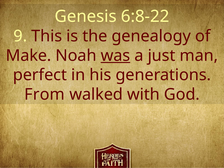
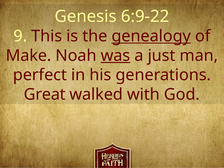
6:8-22: 6:8-22 -> 6:9-22 (145, 16)
genealogy underline: none -> present (151, 36)
From: From -> Great (45, 94)
